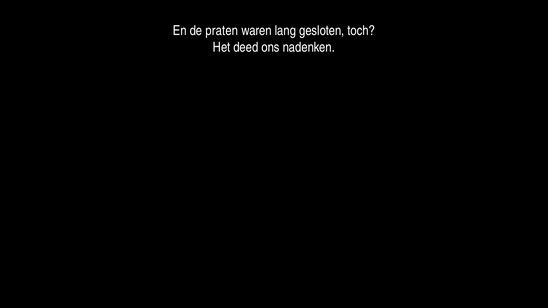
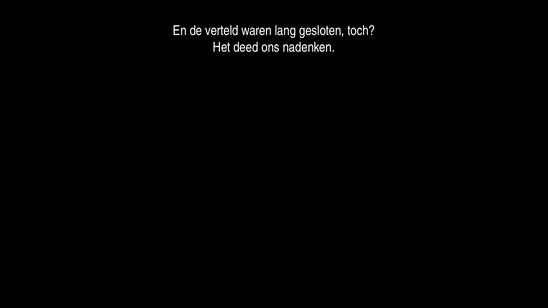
praten: praten -> verteld (222, 31)
